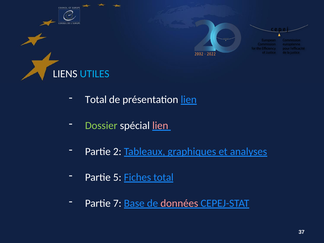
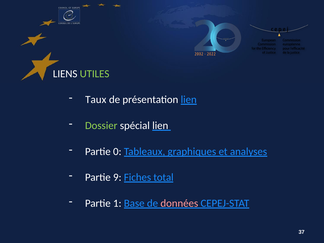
UTILES colour: light blue -> light green (95, 74)
Total: Total -> Taux (96, 100)
lien colour: pink -> white (160, 126)
2: 2 -> 0 (117, 151)
5: 5 -> 9 (117, 177)
7: 7 -> 1 (117, 203)
